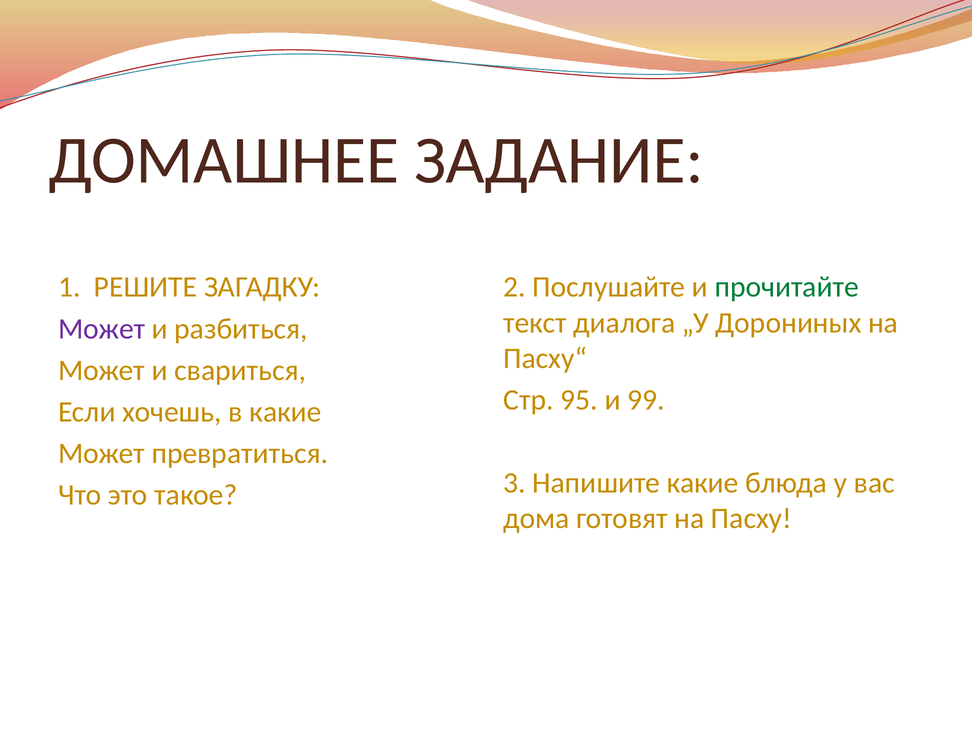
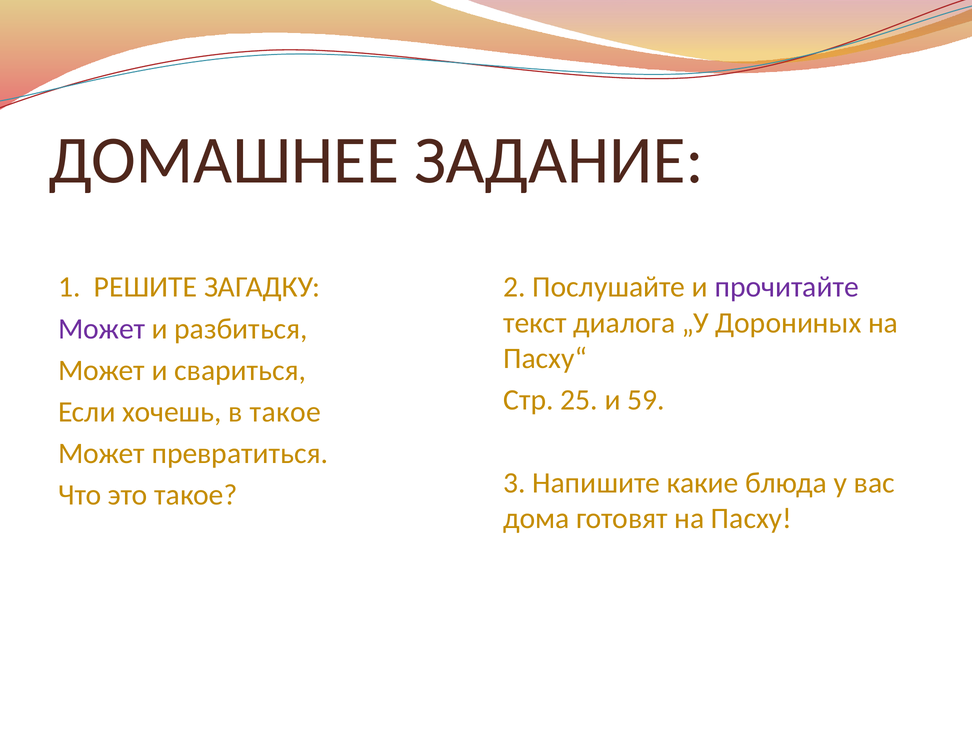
прочитайте colour: green -> purple (787, 287)
95: 95 -> 25 (579, 400)
99: 99 -> 59 (646, 400)
в какие: какие -> такое (285, 412)
